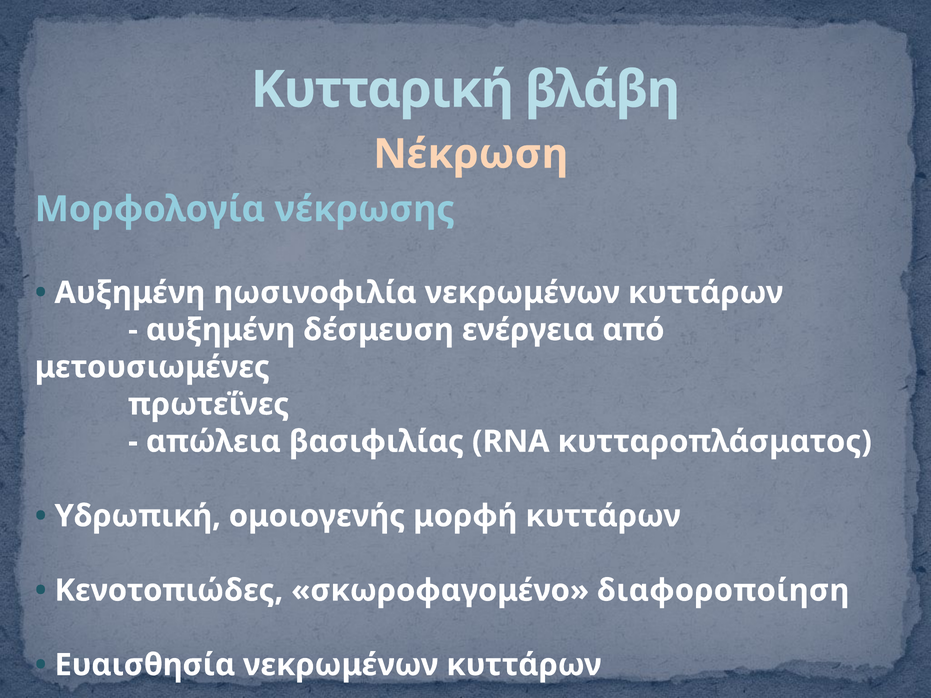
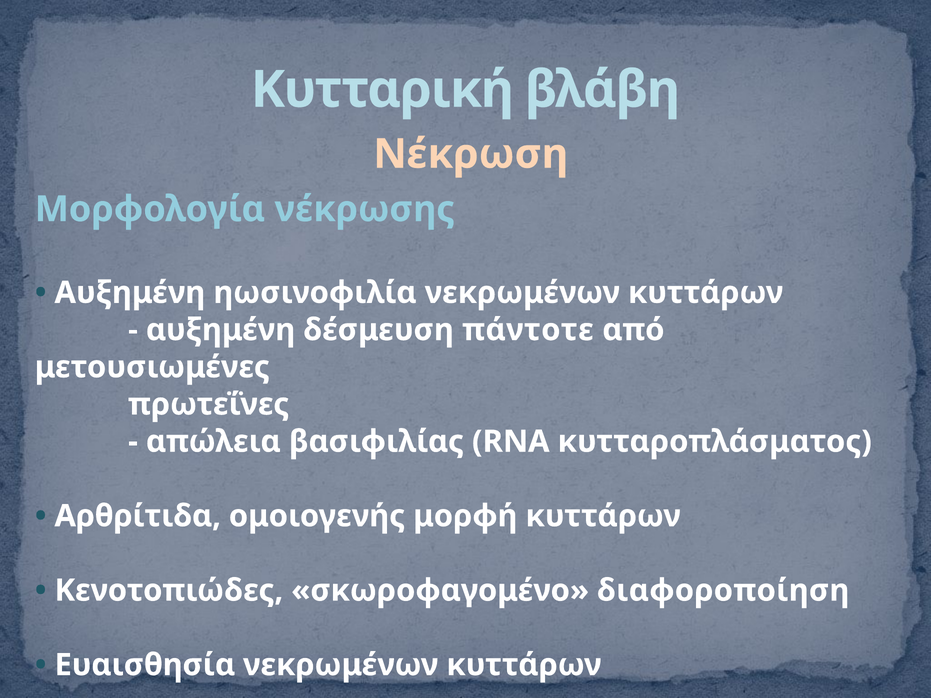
ενέργεια: ενέργεια -> πάντοτε (528, 330)
Υδρωπική: Υδρωπική -> Αρθρίτιδα (138, 516)
